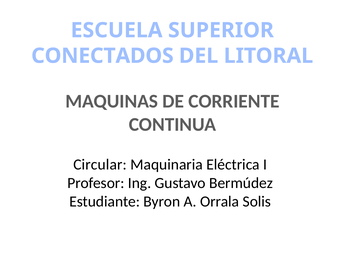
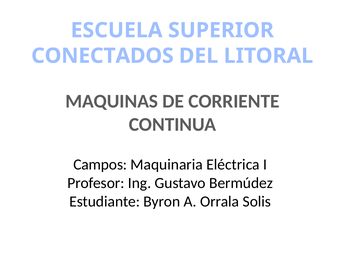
Circular: Circular -> Campos (100, 165)
